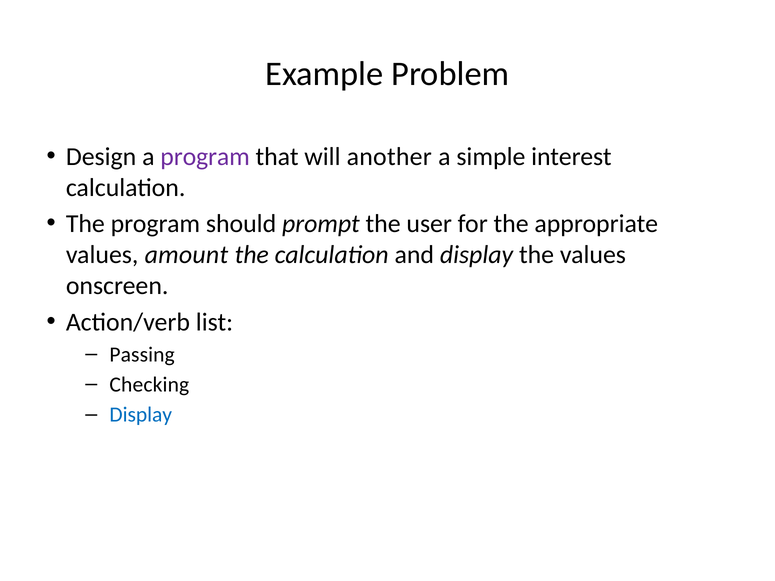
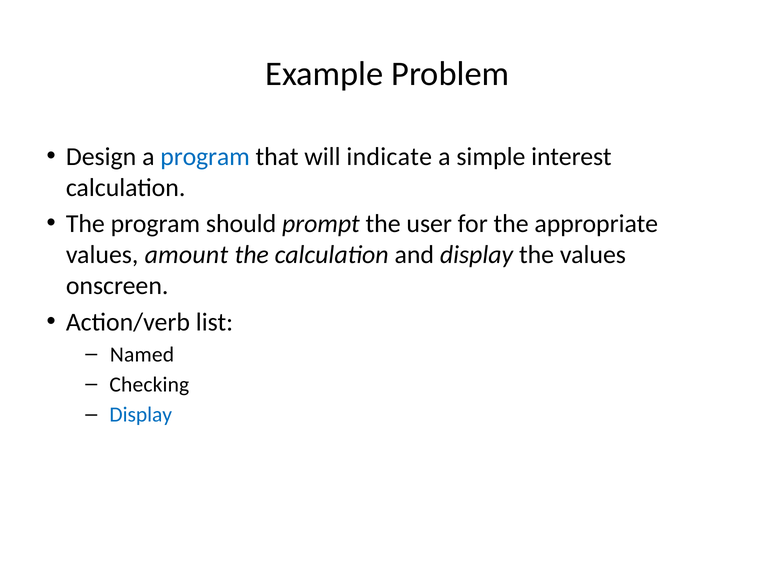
program colour: purple -> blue (205, 157)
another: another -> indicate (389, 157)
Passing: Passing -> Named (142, 355)
